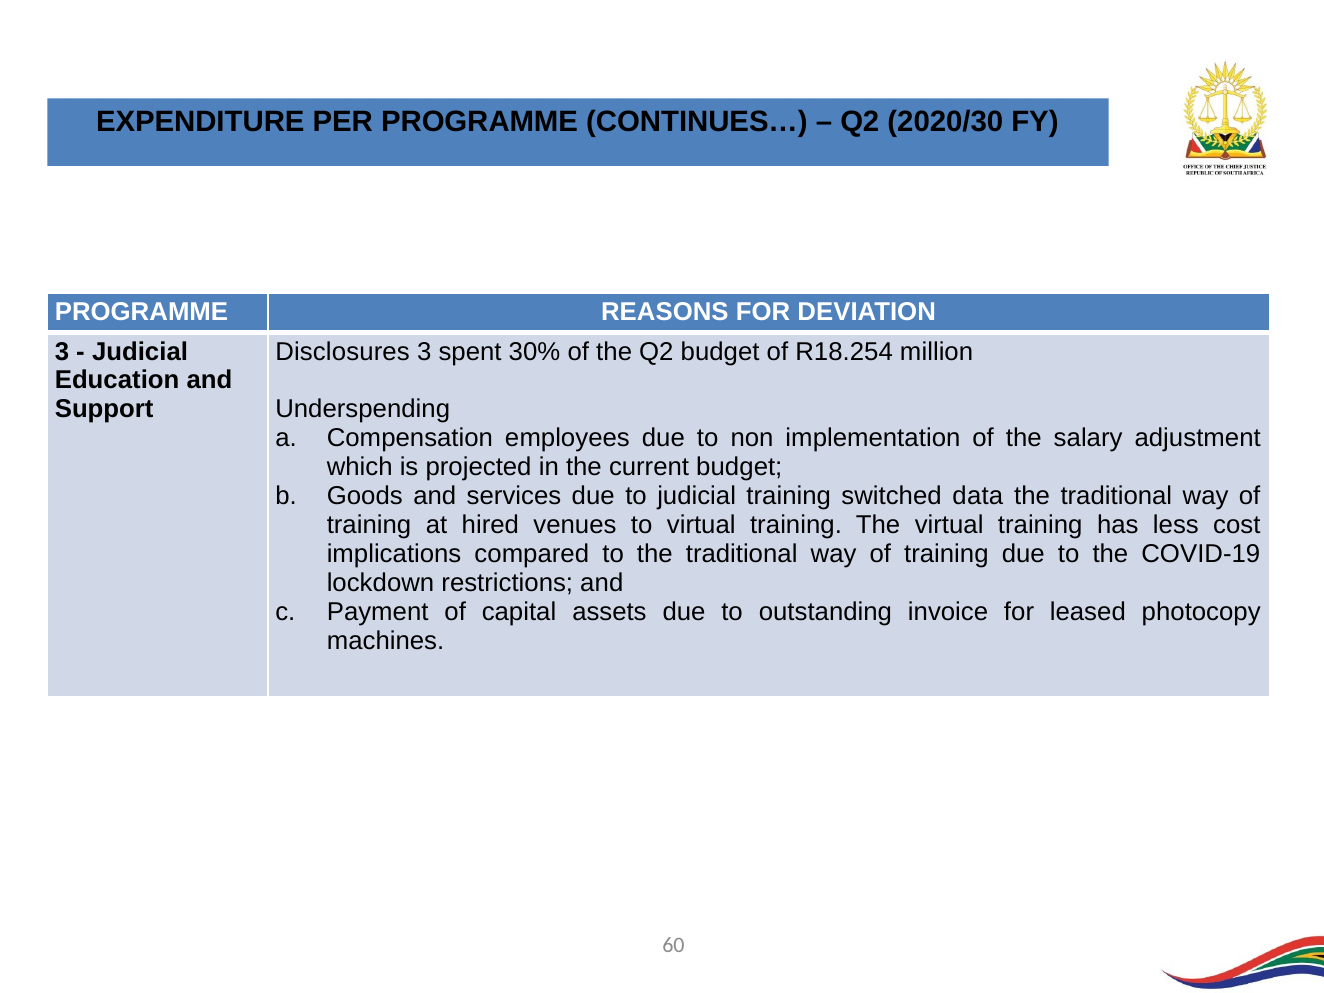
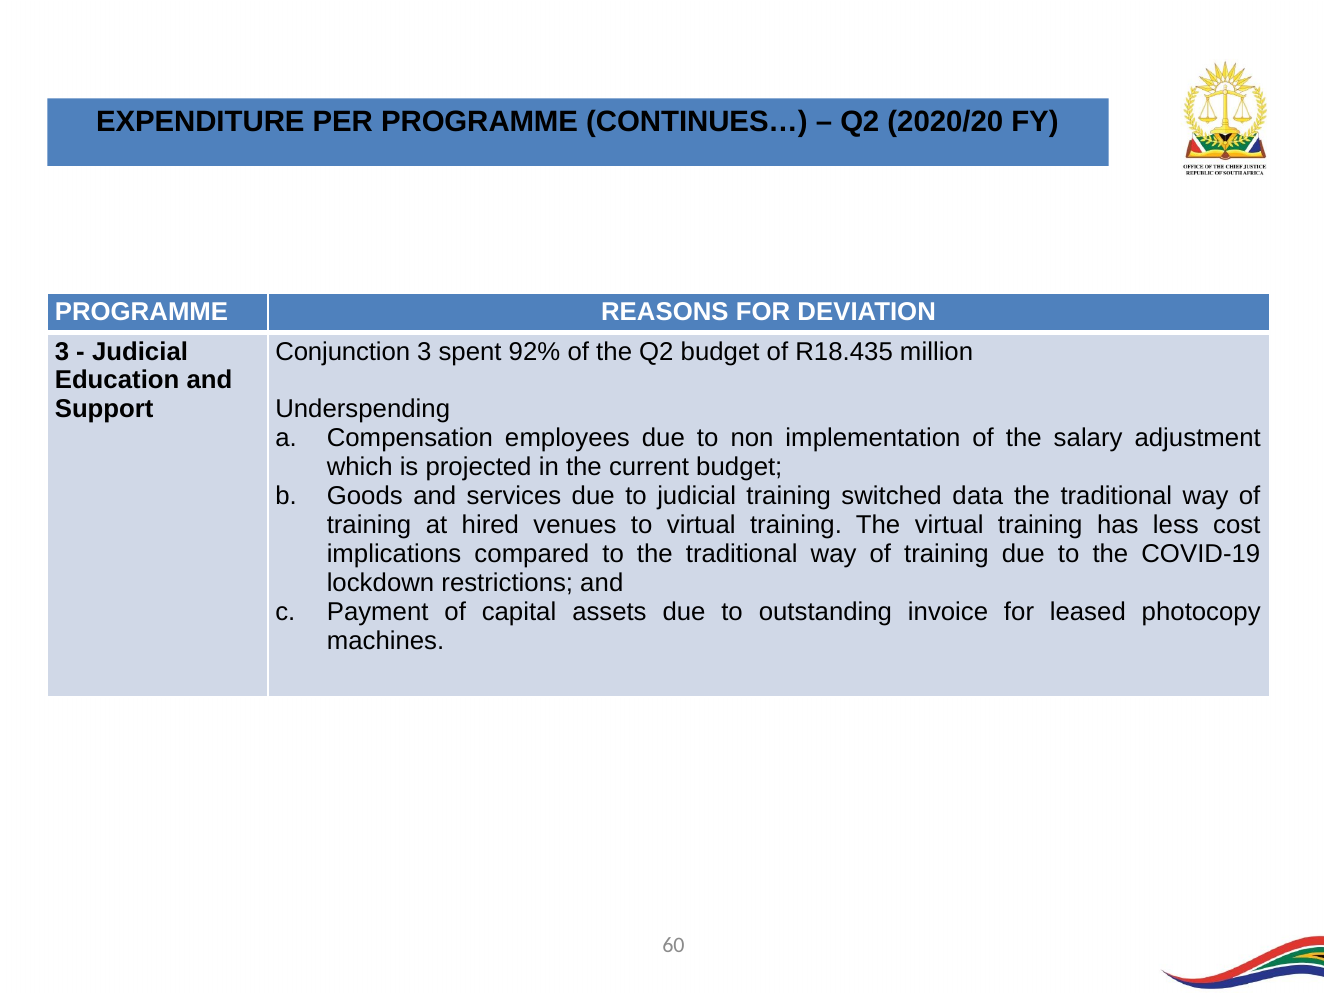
2020/30: 2020/30 -> 2020/20 (945, 122)
Disclosures: Disclosures -> Conjunction (343, 352)
30%: 30% -> 92% (535, 352)
R18.254: R18.254 -> R18.435 (844, 352)
